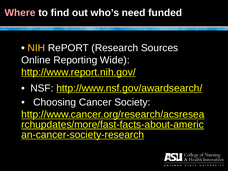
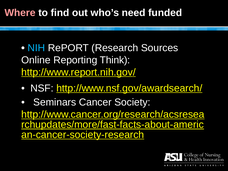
NIH colour: yellow -> light blue (36, 48)
Wide: Wide -> Think (115, 60)
Choosing: Choosing -> Seminars (55, 102)
